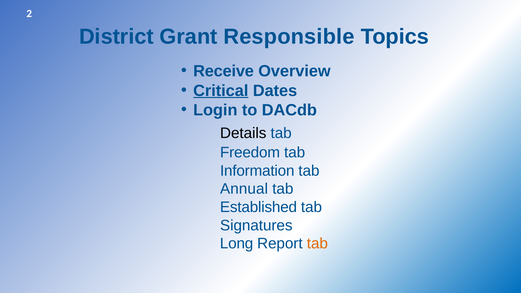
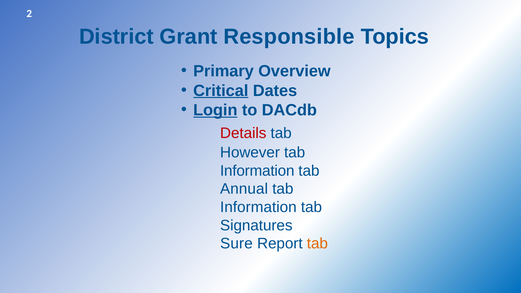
Receive: Receive -> Primary (223, 71)
Login underline: none -> present (215, 110)
Details colour: black -> red (243, 133)
Freedom: Freedom -> However (250, 152)
Established: Established -> Information (258, 207)
Long: Long -> Sure (236, 244)
